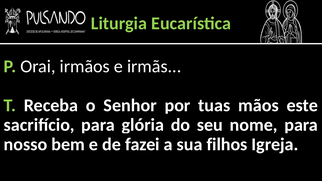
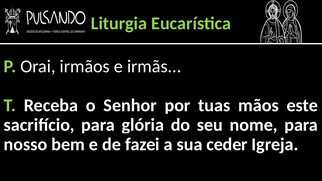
filhos: filhos -> ceder (227, 145)
